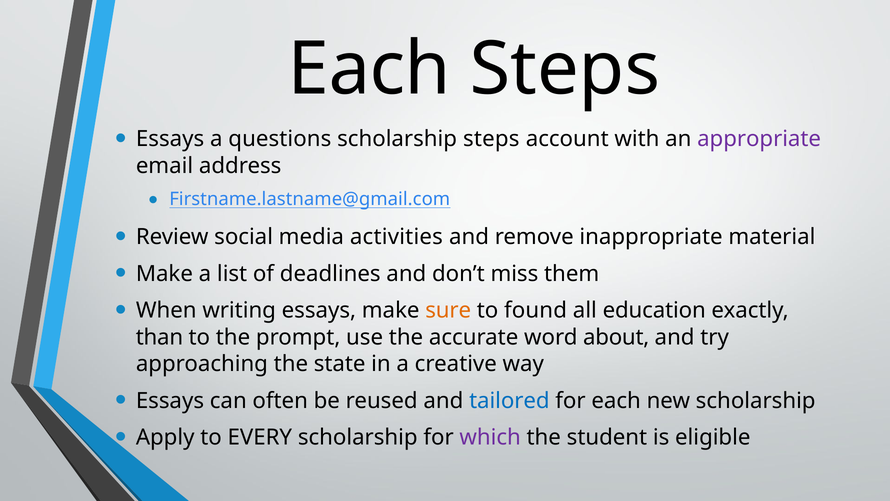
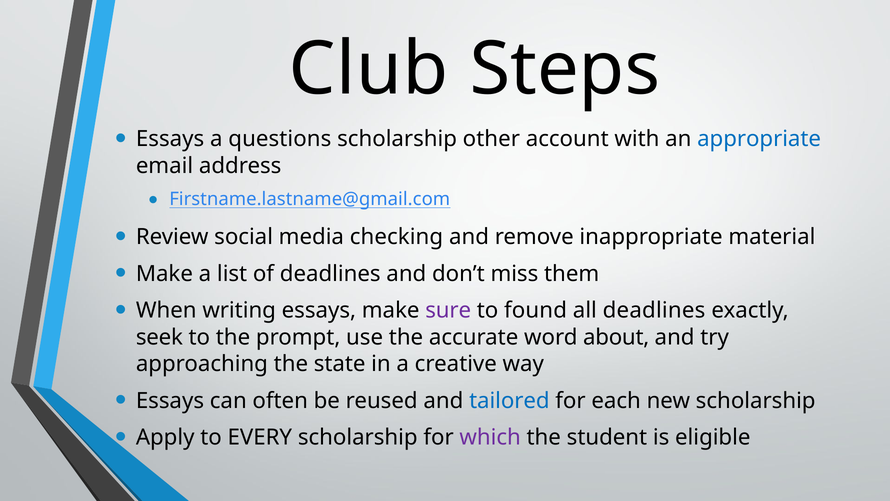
Each: Each -> Club (369, 69)
scholarship steps: steps -> other (491, 139)
appropriate colour: purple -> blue (759, 139)
activities: activities -> checking (396, 237)
sure colour: orange -> purple (448, 310)
all education: education -> deadlines (654, 310)
than: than -> seek (159, 337)
